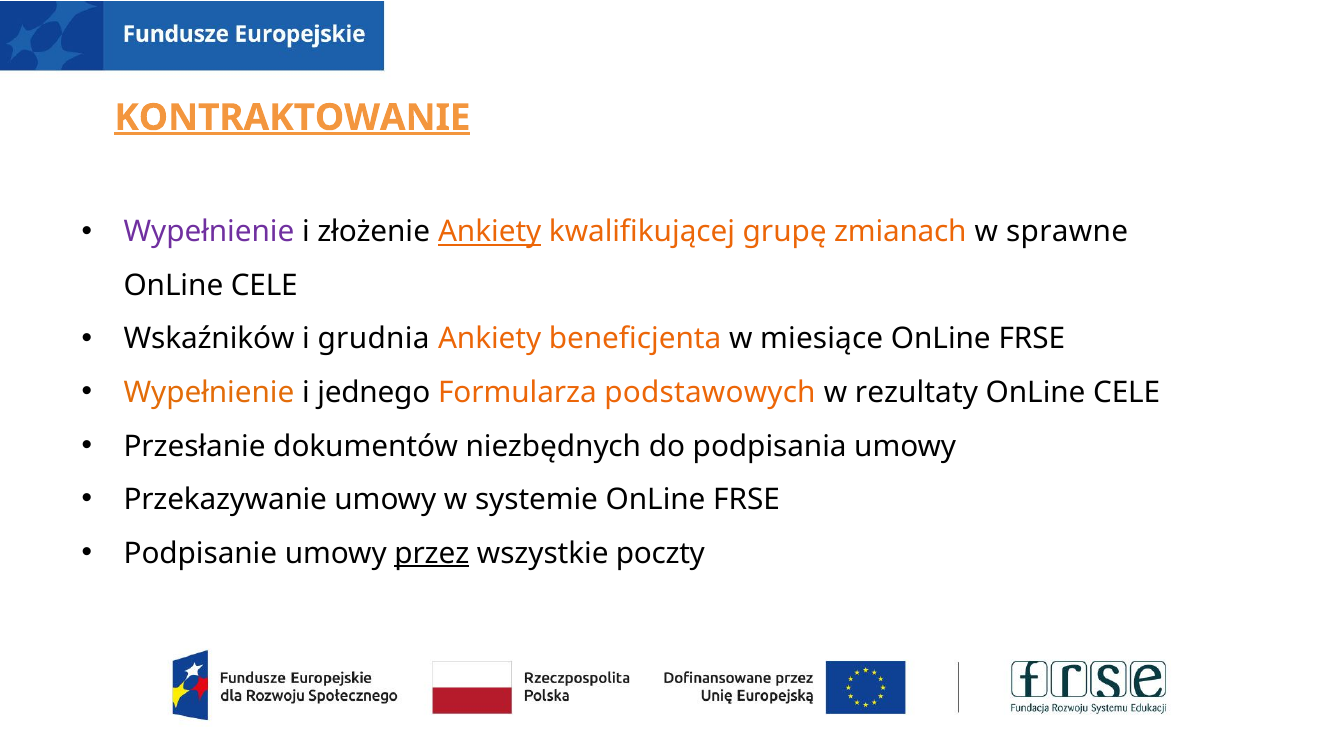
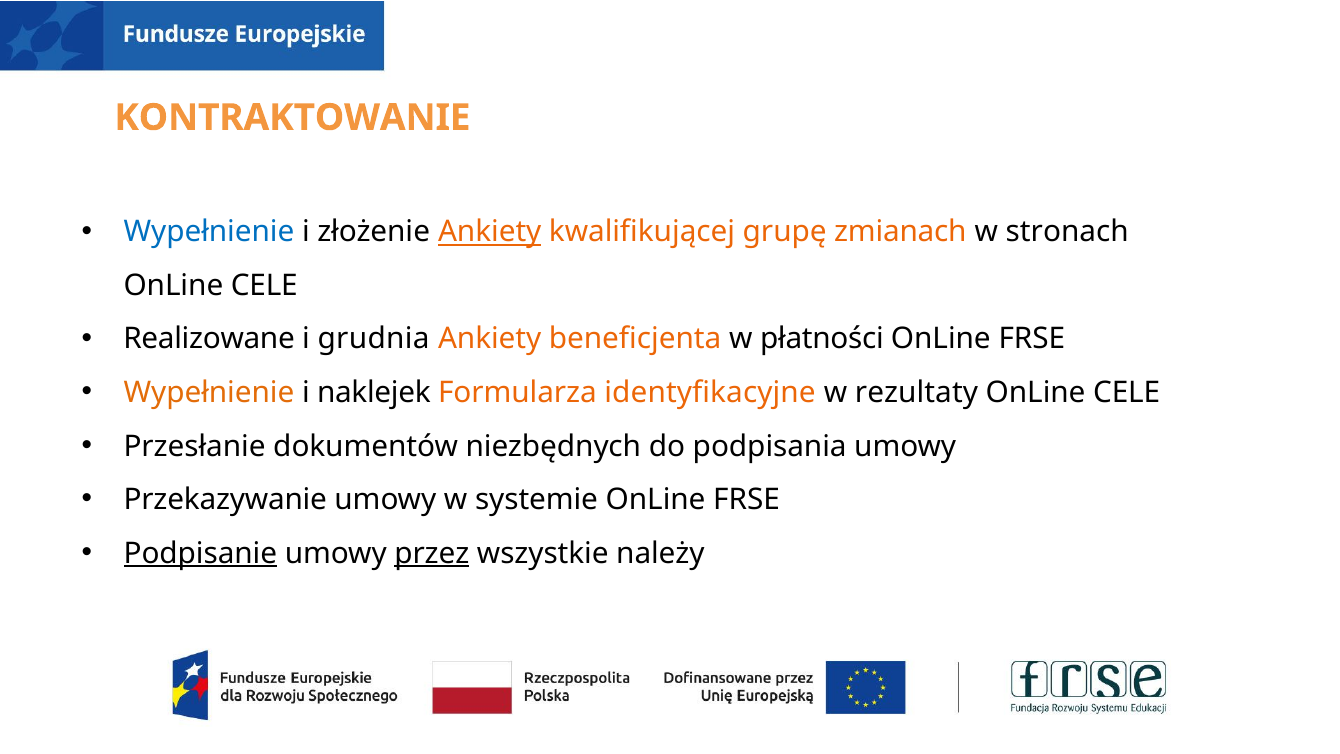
KONTRAKTOWANIE underline: present -> none (292, 118)
Wypełnienie colour: purple -> blue (209, 232)
sprawne: sprawne -> stronach (1067, 232)
Wskaźników: Wskaźników -> Realizowane (209, 339)
miesiące: miesiące -> płatności (822, 339)
jednego: jednego -> naklejek (374, 393)
podstawowych: podstawowych -> identyfikacyjne (710, 393)
Podpisanie underline: none -> present (200, 553)
poczty: poczty -> należy (660, 553)
